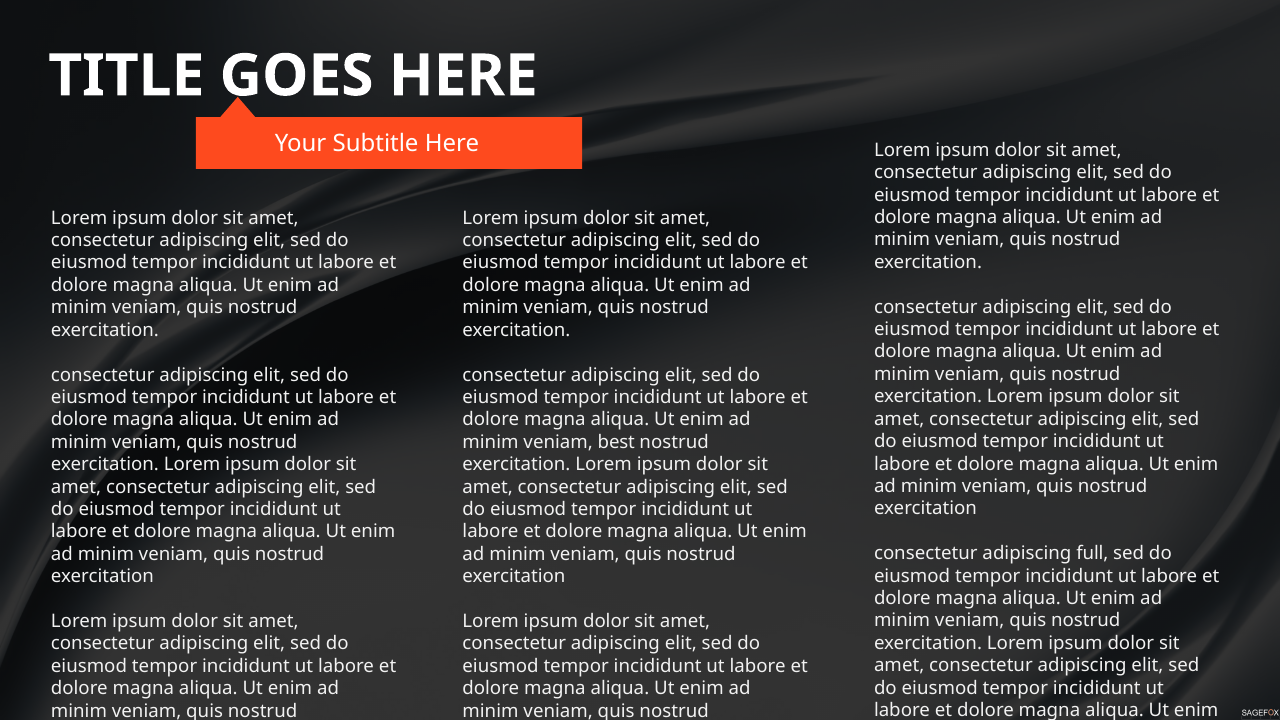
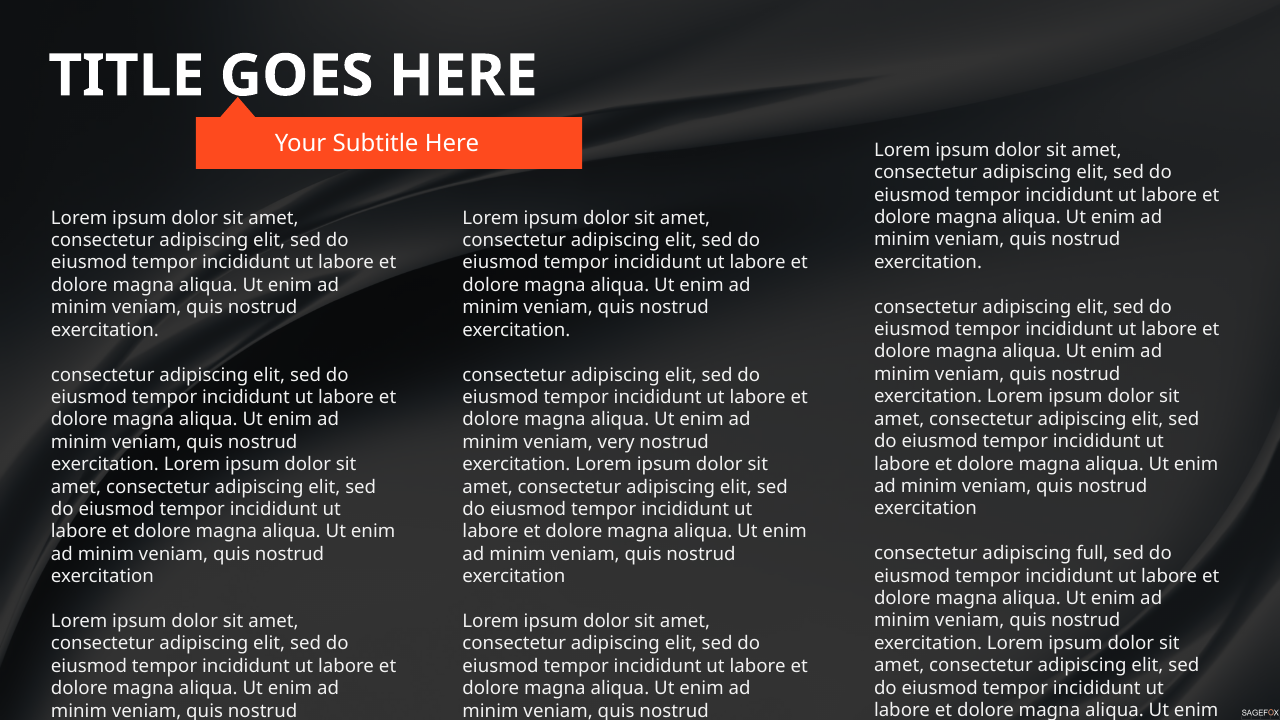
best: best -> very (616, 442)
